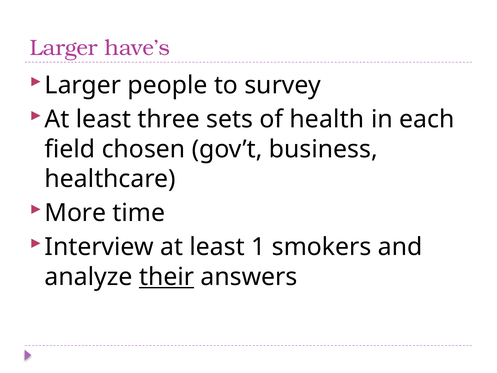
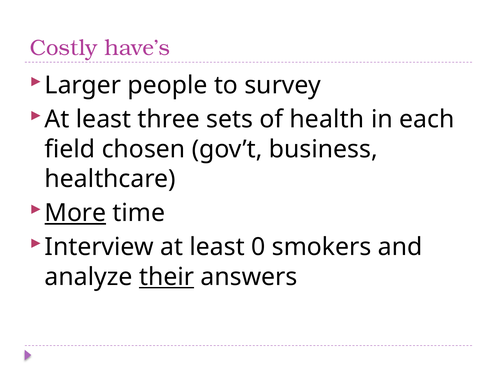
Larger: Larger -> Costly (64, 48)
More underline: none -> present (75, 213)
1: 1 -> 0 (258, 247)
